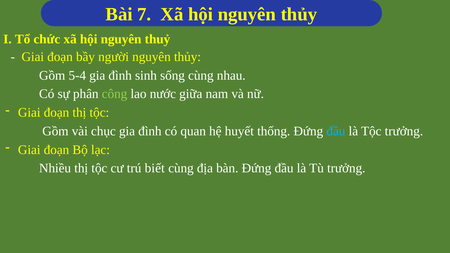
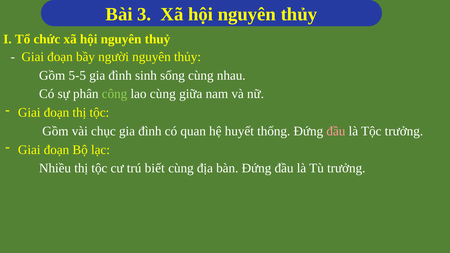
7: 7 -> 3 (144, 14)
5-4: 5-4 -> 5-5 (77, 75)
lao nước: nước -> cùng (163, 94)
đầu colour: light blue -> pink (336, 131)
